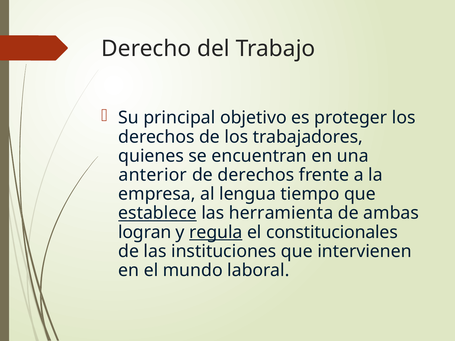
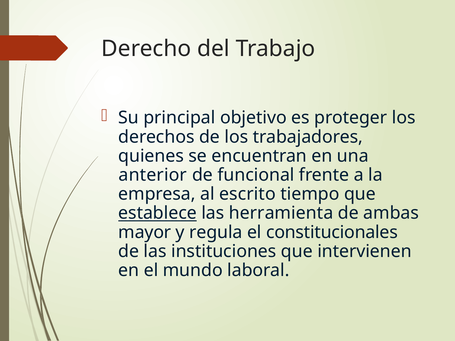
de derechos: derechos -> funcional (256, 175)
lengua: lengua -> escrito (248, 194)
logran: logran -> mayor (145, 232)
regula underline: present -> none (216, 232)
